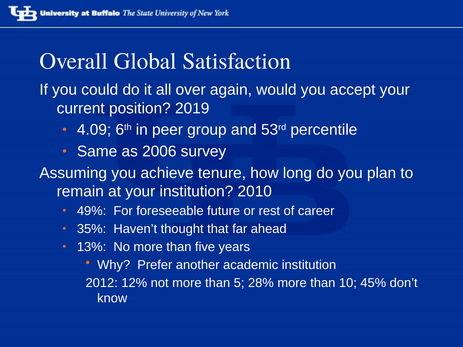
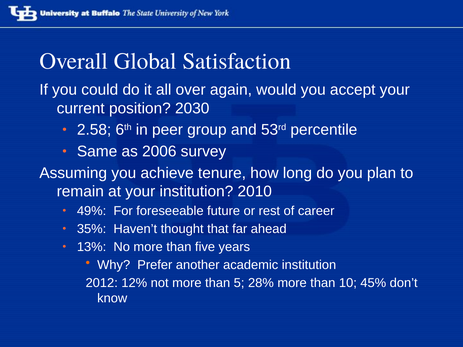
2019: 2019 -> 2030 (192, 108)
4.09: 4.09 -> 2.58 (94, 130)
